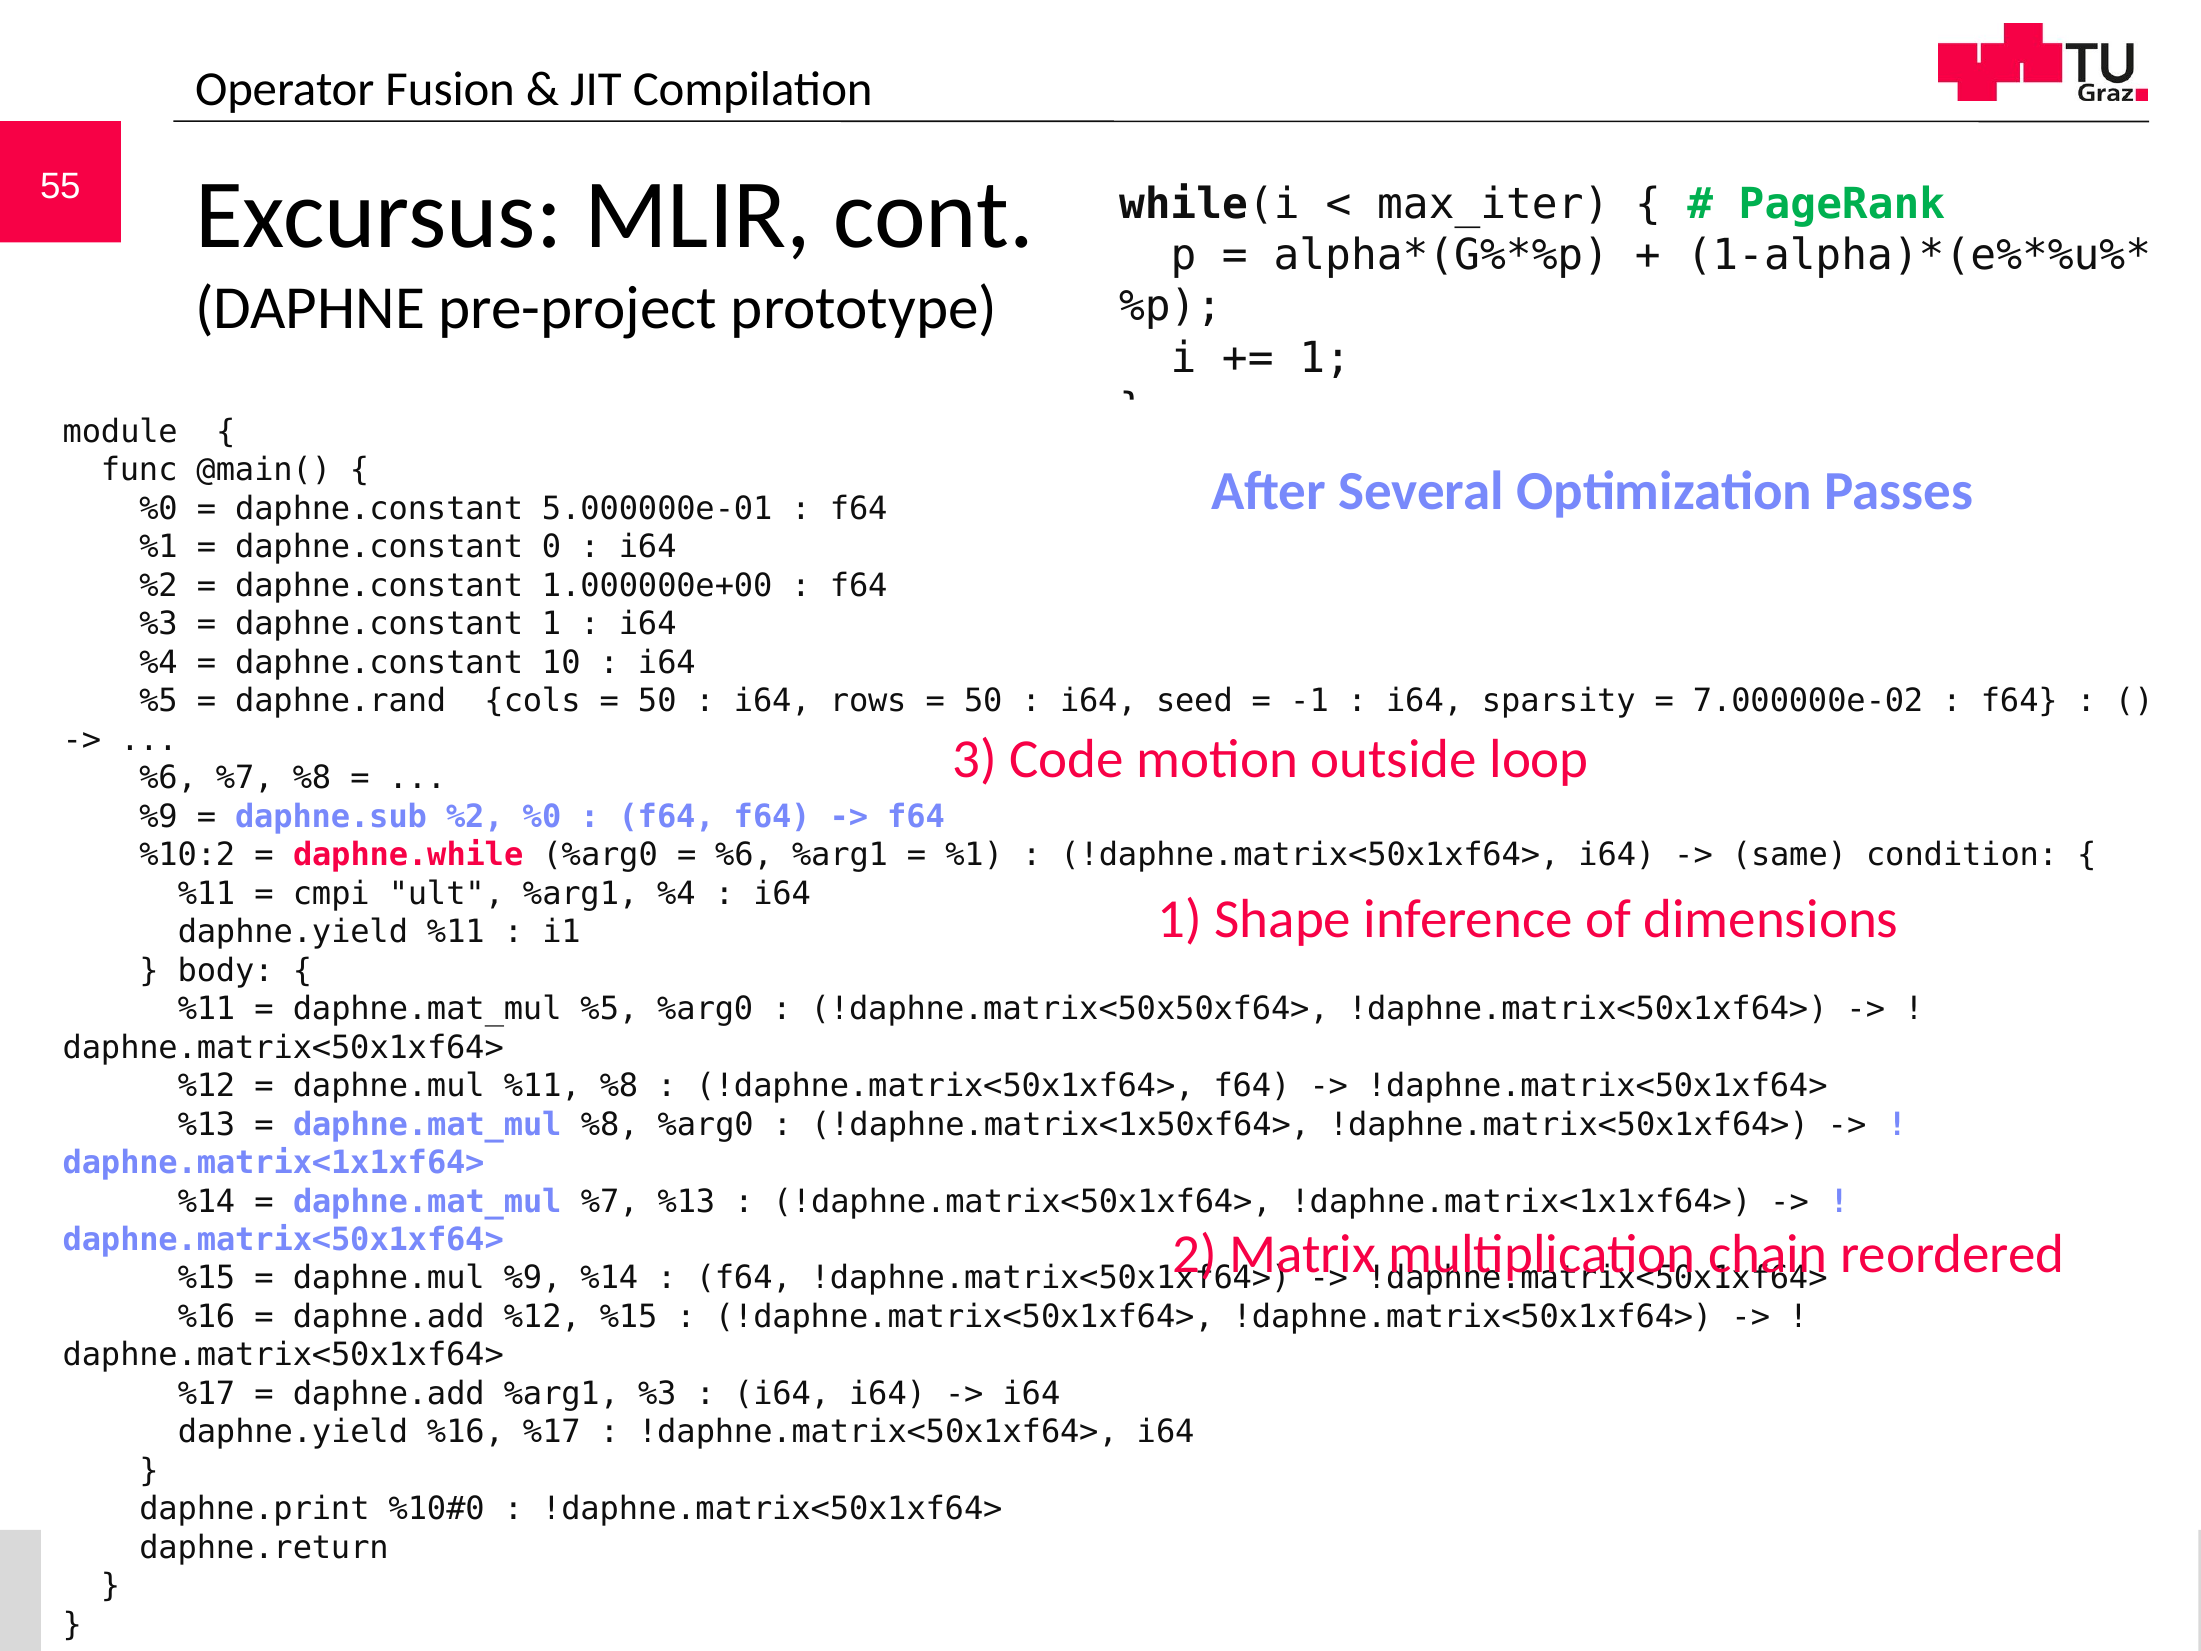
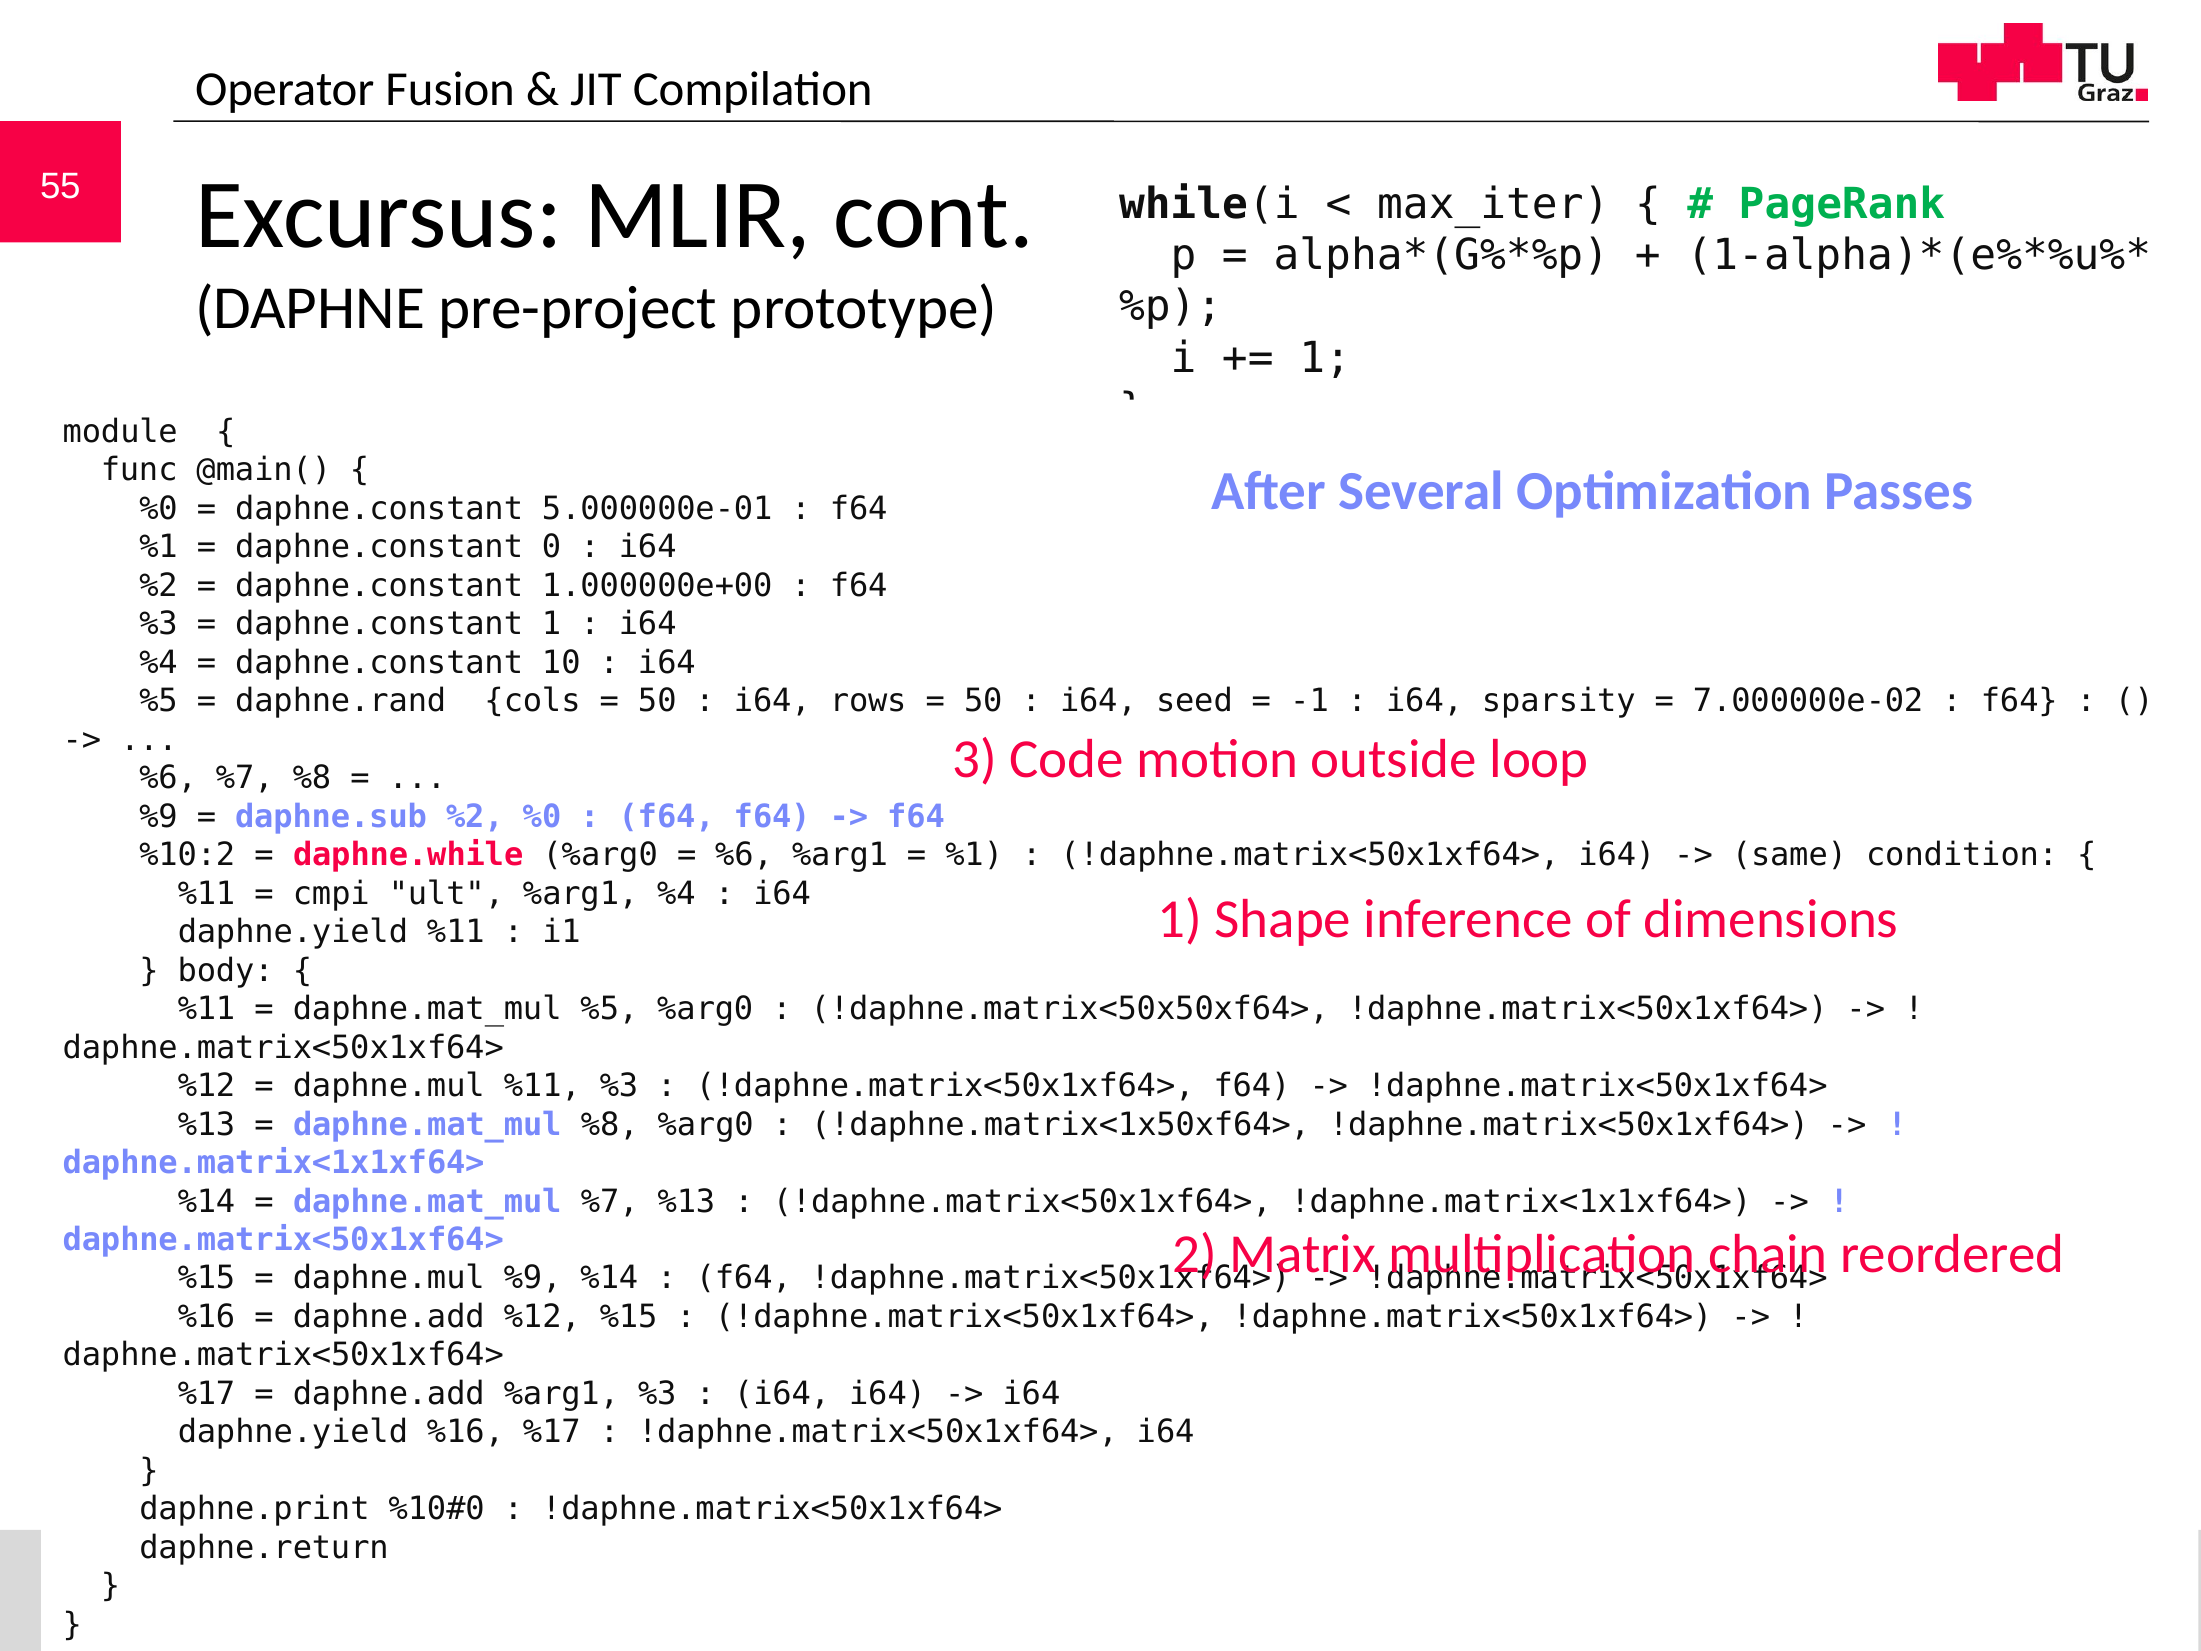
%11 %8: %8 -> %3 (619, 1086)
